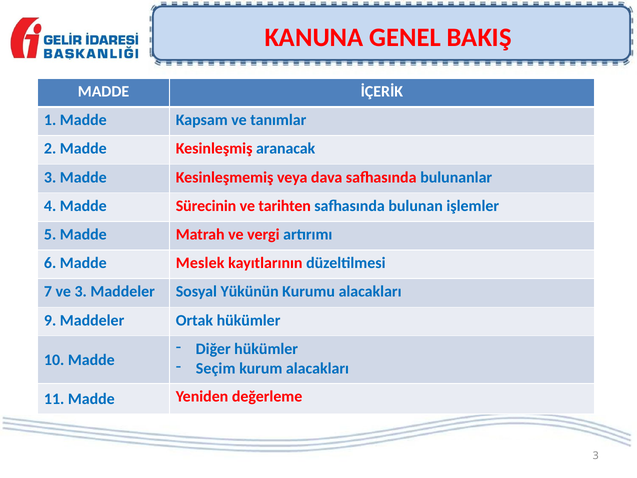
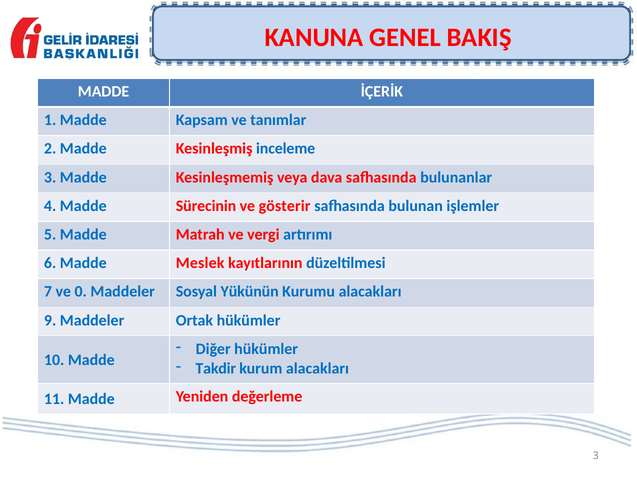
aranacak: aranacak -> inceleme (286, 149)
tarihten: tarihten -> gösterir (285, 206)
ve 3: 3 -> 0 (81, 292)
Seçim: Seçim -> Takdir (216, 368)
